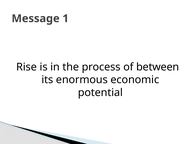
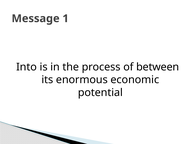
Rise: Rise -> Into (27, 67)
